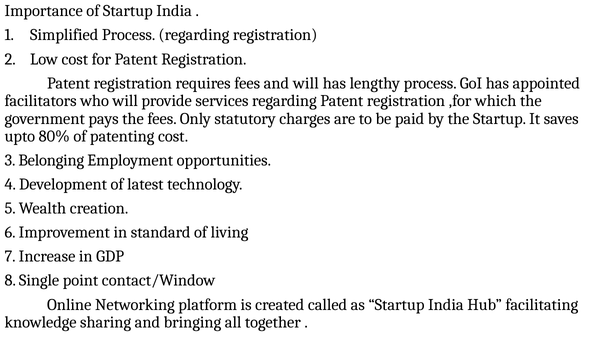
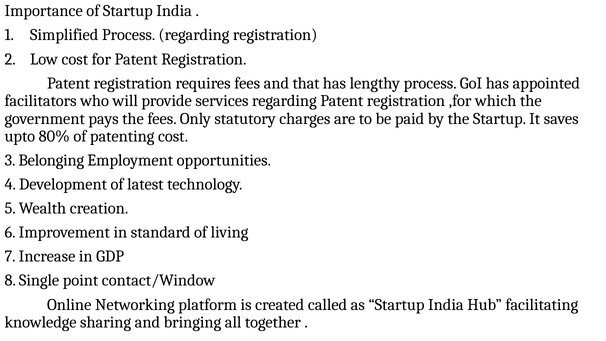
and will: will -> that (306, 83)
